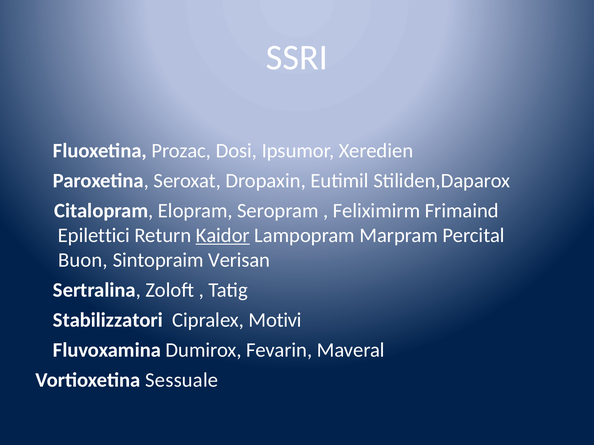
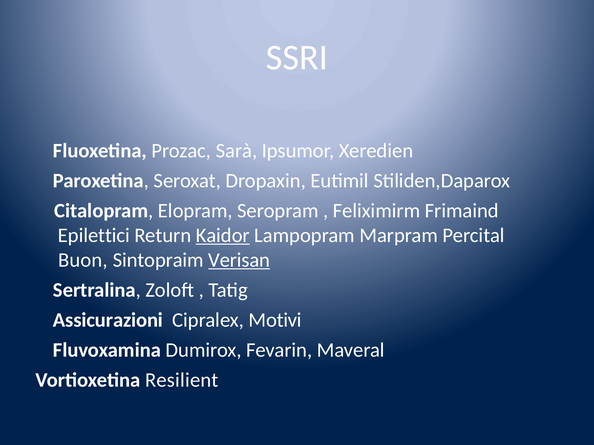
Dosi: Dosi -> Sarà (236, 151)
Verisan underline: none -> present (239, 260)
Stabilizzatori: Stabilizzatori -> Assicurazioni (108, 320)
Sessuale: Sessuale -> Resilient (182, 380)
